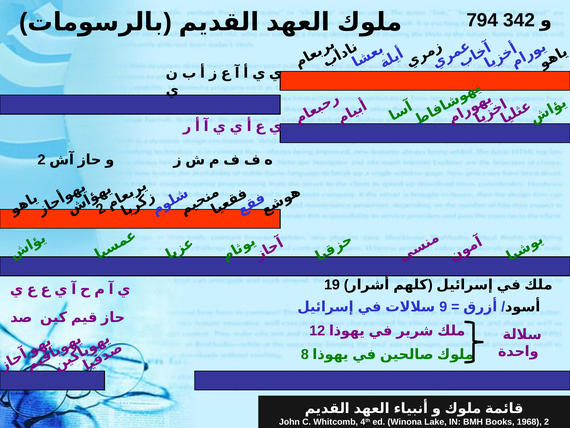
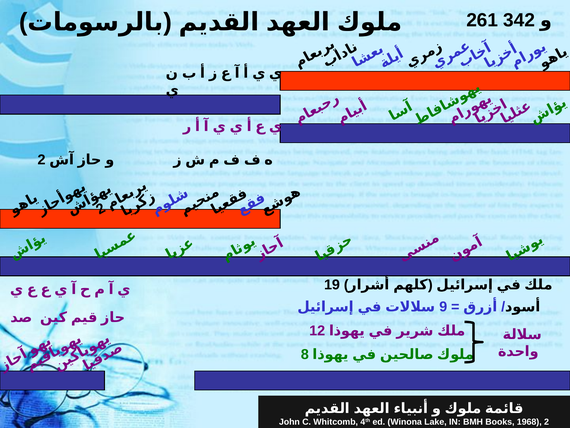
794: 794 -> 261 (482, 20)
